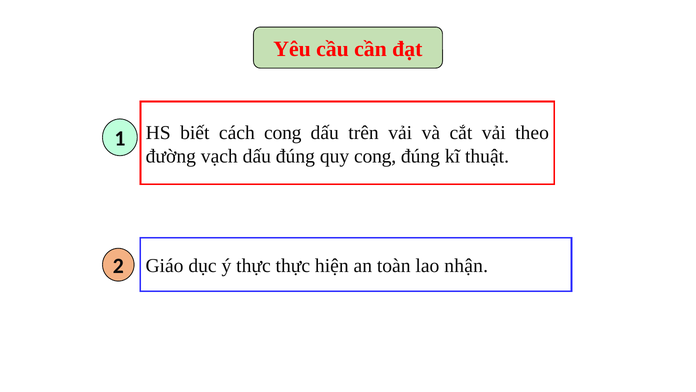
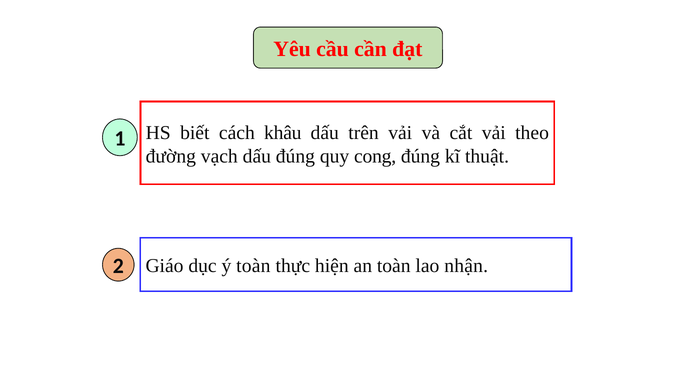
cách cong: cong -> khâu (283, 132)
ý thực: thực -> toàn (253, 266)
